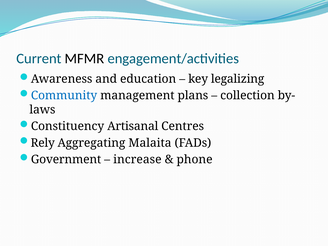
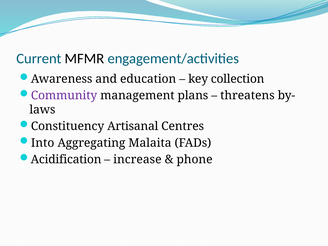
legalizing: legalizing -> collection (238, 79)
Community colour: blue -> purple (64, 96)
collection: collection -> threatens (247, 96)
Rely: Rely -> Into (43, 143)
Government: Government -> Acidification (66, 159)
